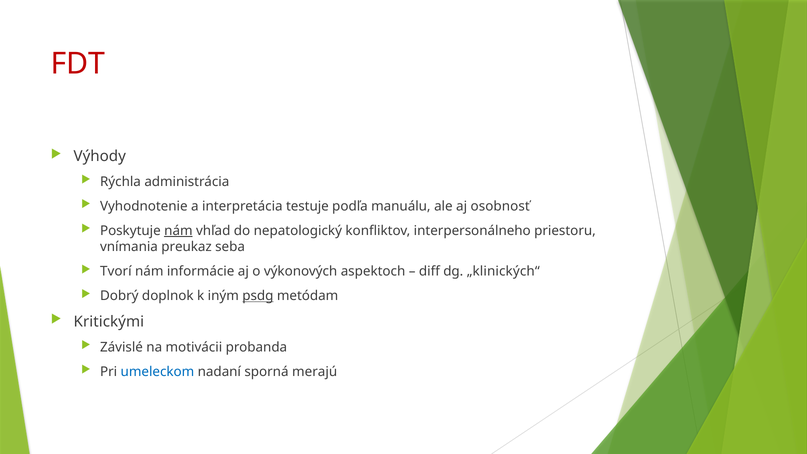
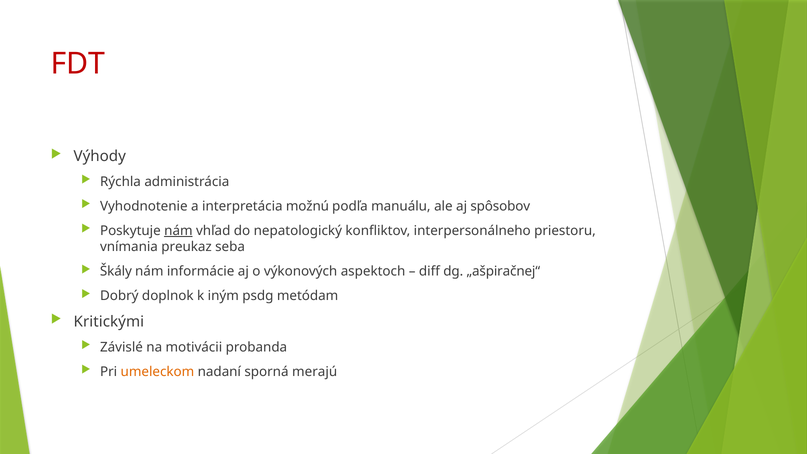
testuje: testuje -> možnú (307, 206)
osobnosť: osobnosť -> spôsobov (500, 206)
Tvorí: Tvorí -> Škály (116, 271)
„klinických“: „klinických“ -> „ašpiračnej“ (503, 271)
psdg underline: present -> none (258, 296)
umeleckom colour: blue -> orange (157, 372)
